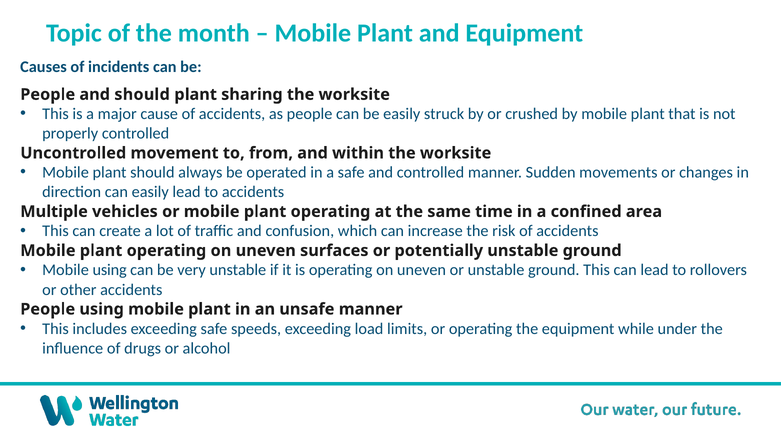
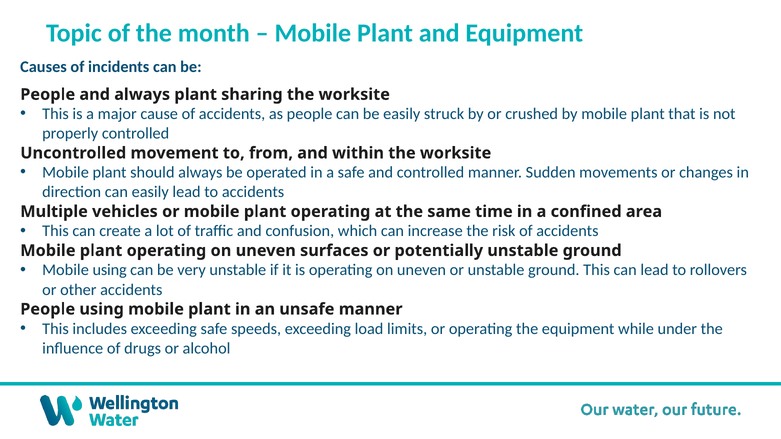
and should: should -> always (142, 95)
